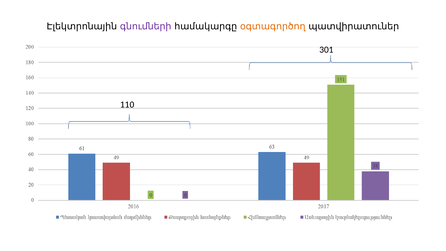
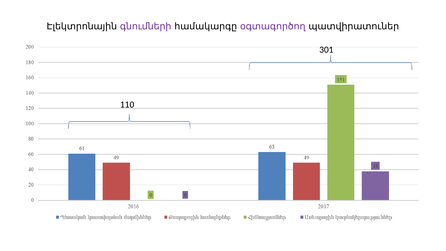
օգտագործող colour: orange -> purple (273, 27)
